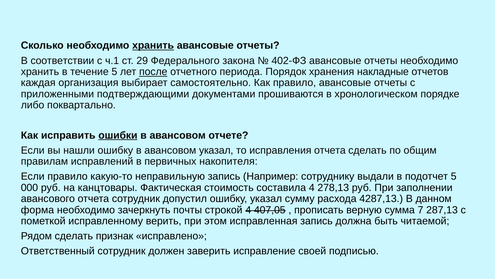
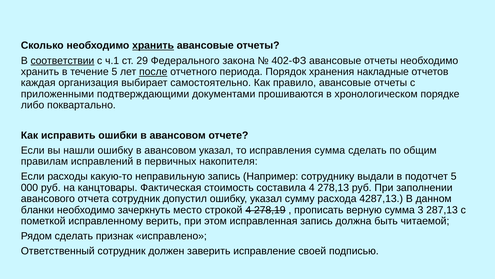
соответствии underline: none -> present (62, 60)
ошибки underline: present -> none (118, 135)
исправления отчета: отчета -> сумма (330, 150)
Если правило: правило -> расходы (68, 176)
форма: форма -> бланки (38, 210)
почты: почты -> место (188, 210)
407,05: 407,05 -> 278,19 (270, 210)
7: 7 -> 3 (421, 210)
